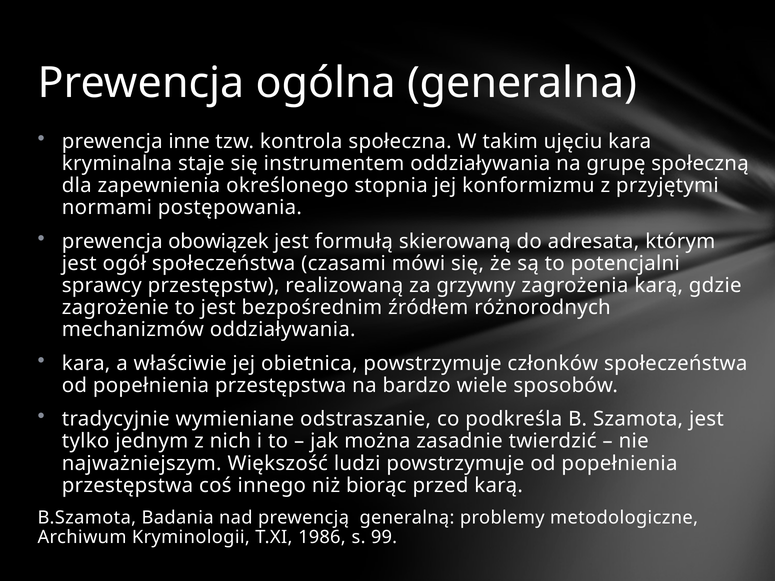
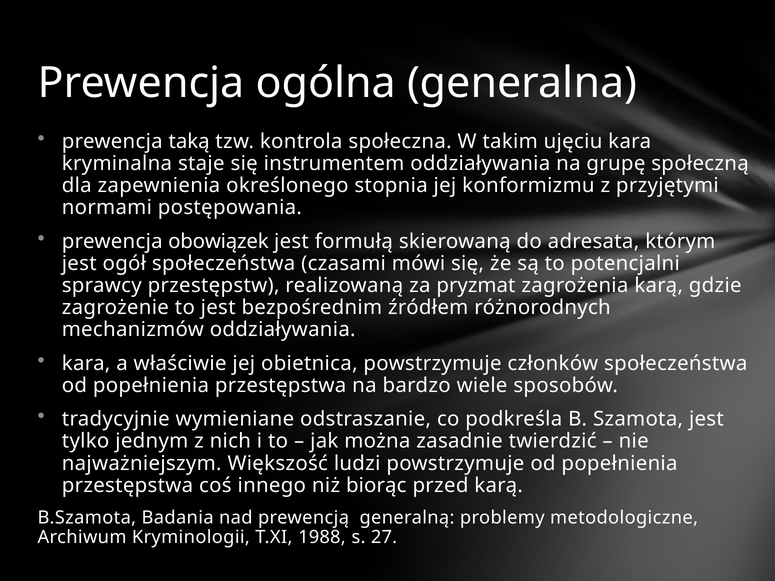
inne: inne -> taką (189, 142)
grzywny: grzywny -> pryzmat (476, 286)
1986: 1986 -> 1988 (322, 538)
99: 99 -> 27 (384, 538)
